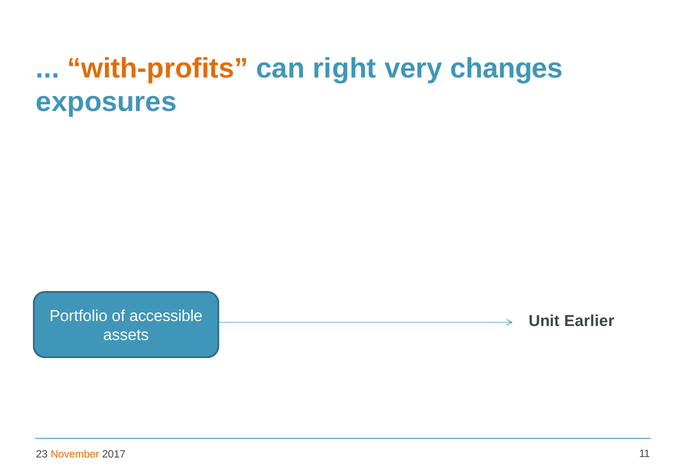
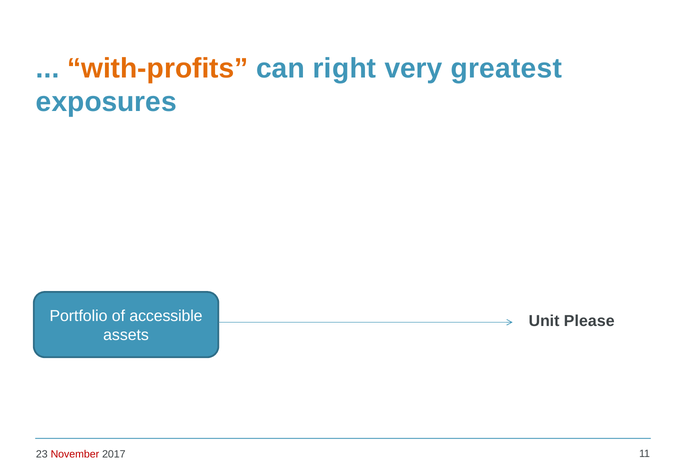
changes: changes -> greatest (506, 68)
Earlier: Earlier -> Please (589, 321)
November colour: orange -> red (75, 454)
